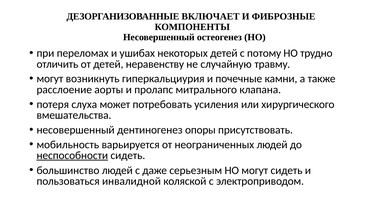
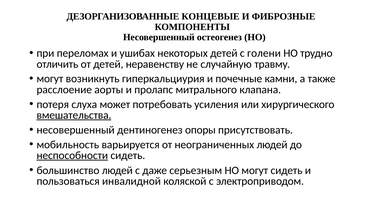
ВКЛЮЧАЕТ: ВКЛЮЧАЕТ -> КОНЦЕВЫЕ (211, 17)
потому: потому -> голени (264, 53)
вмешательства underline: none -> present (74, 115)
